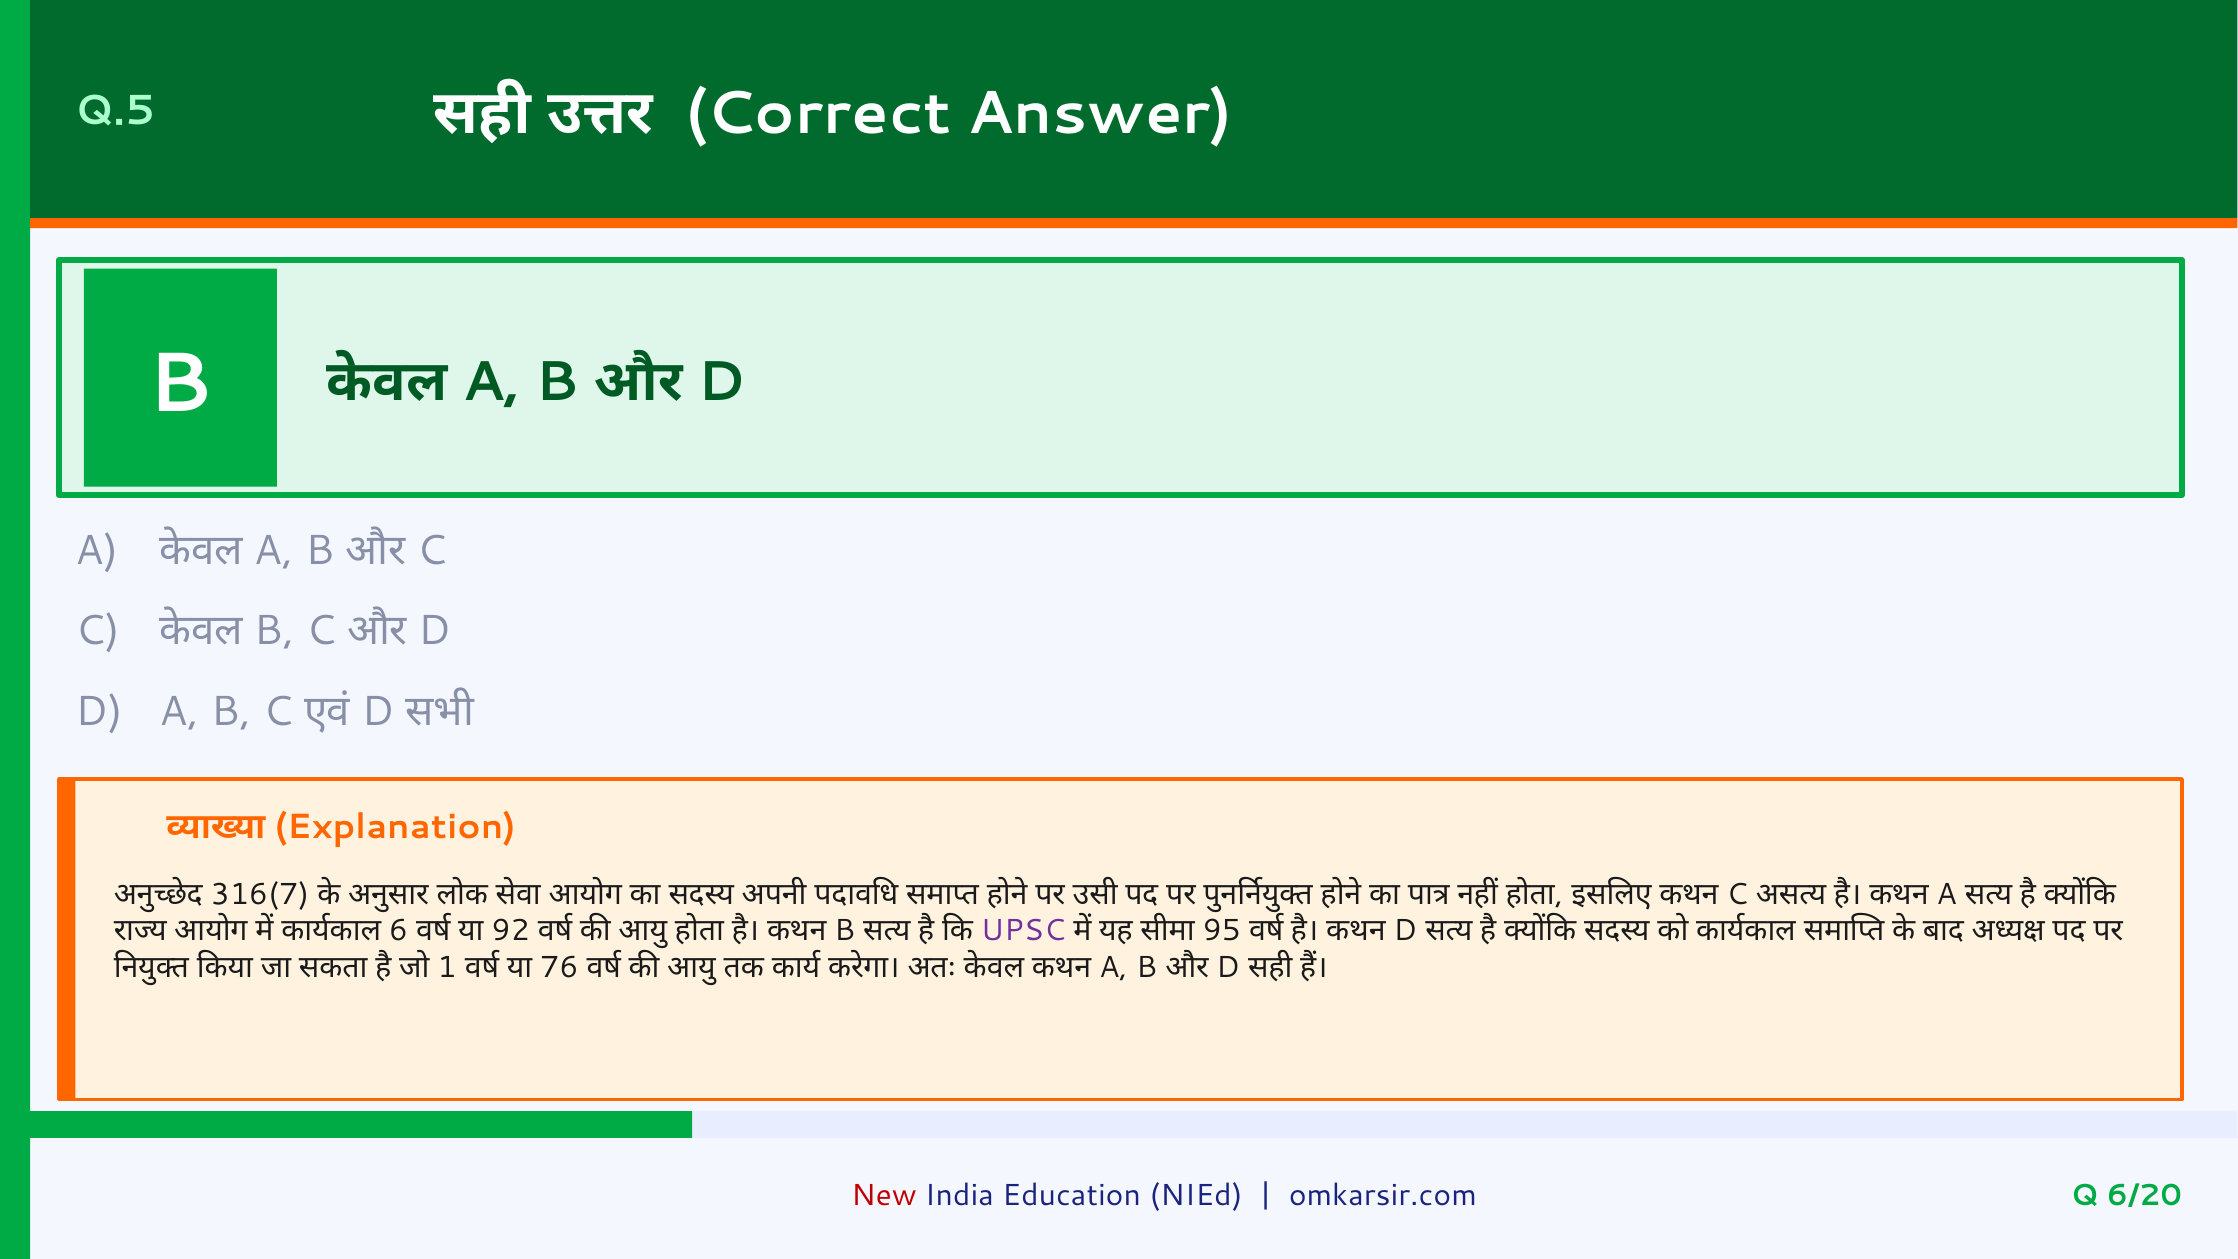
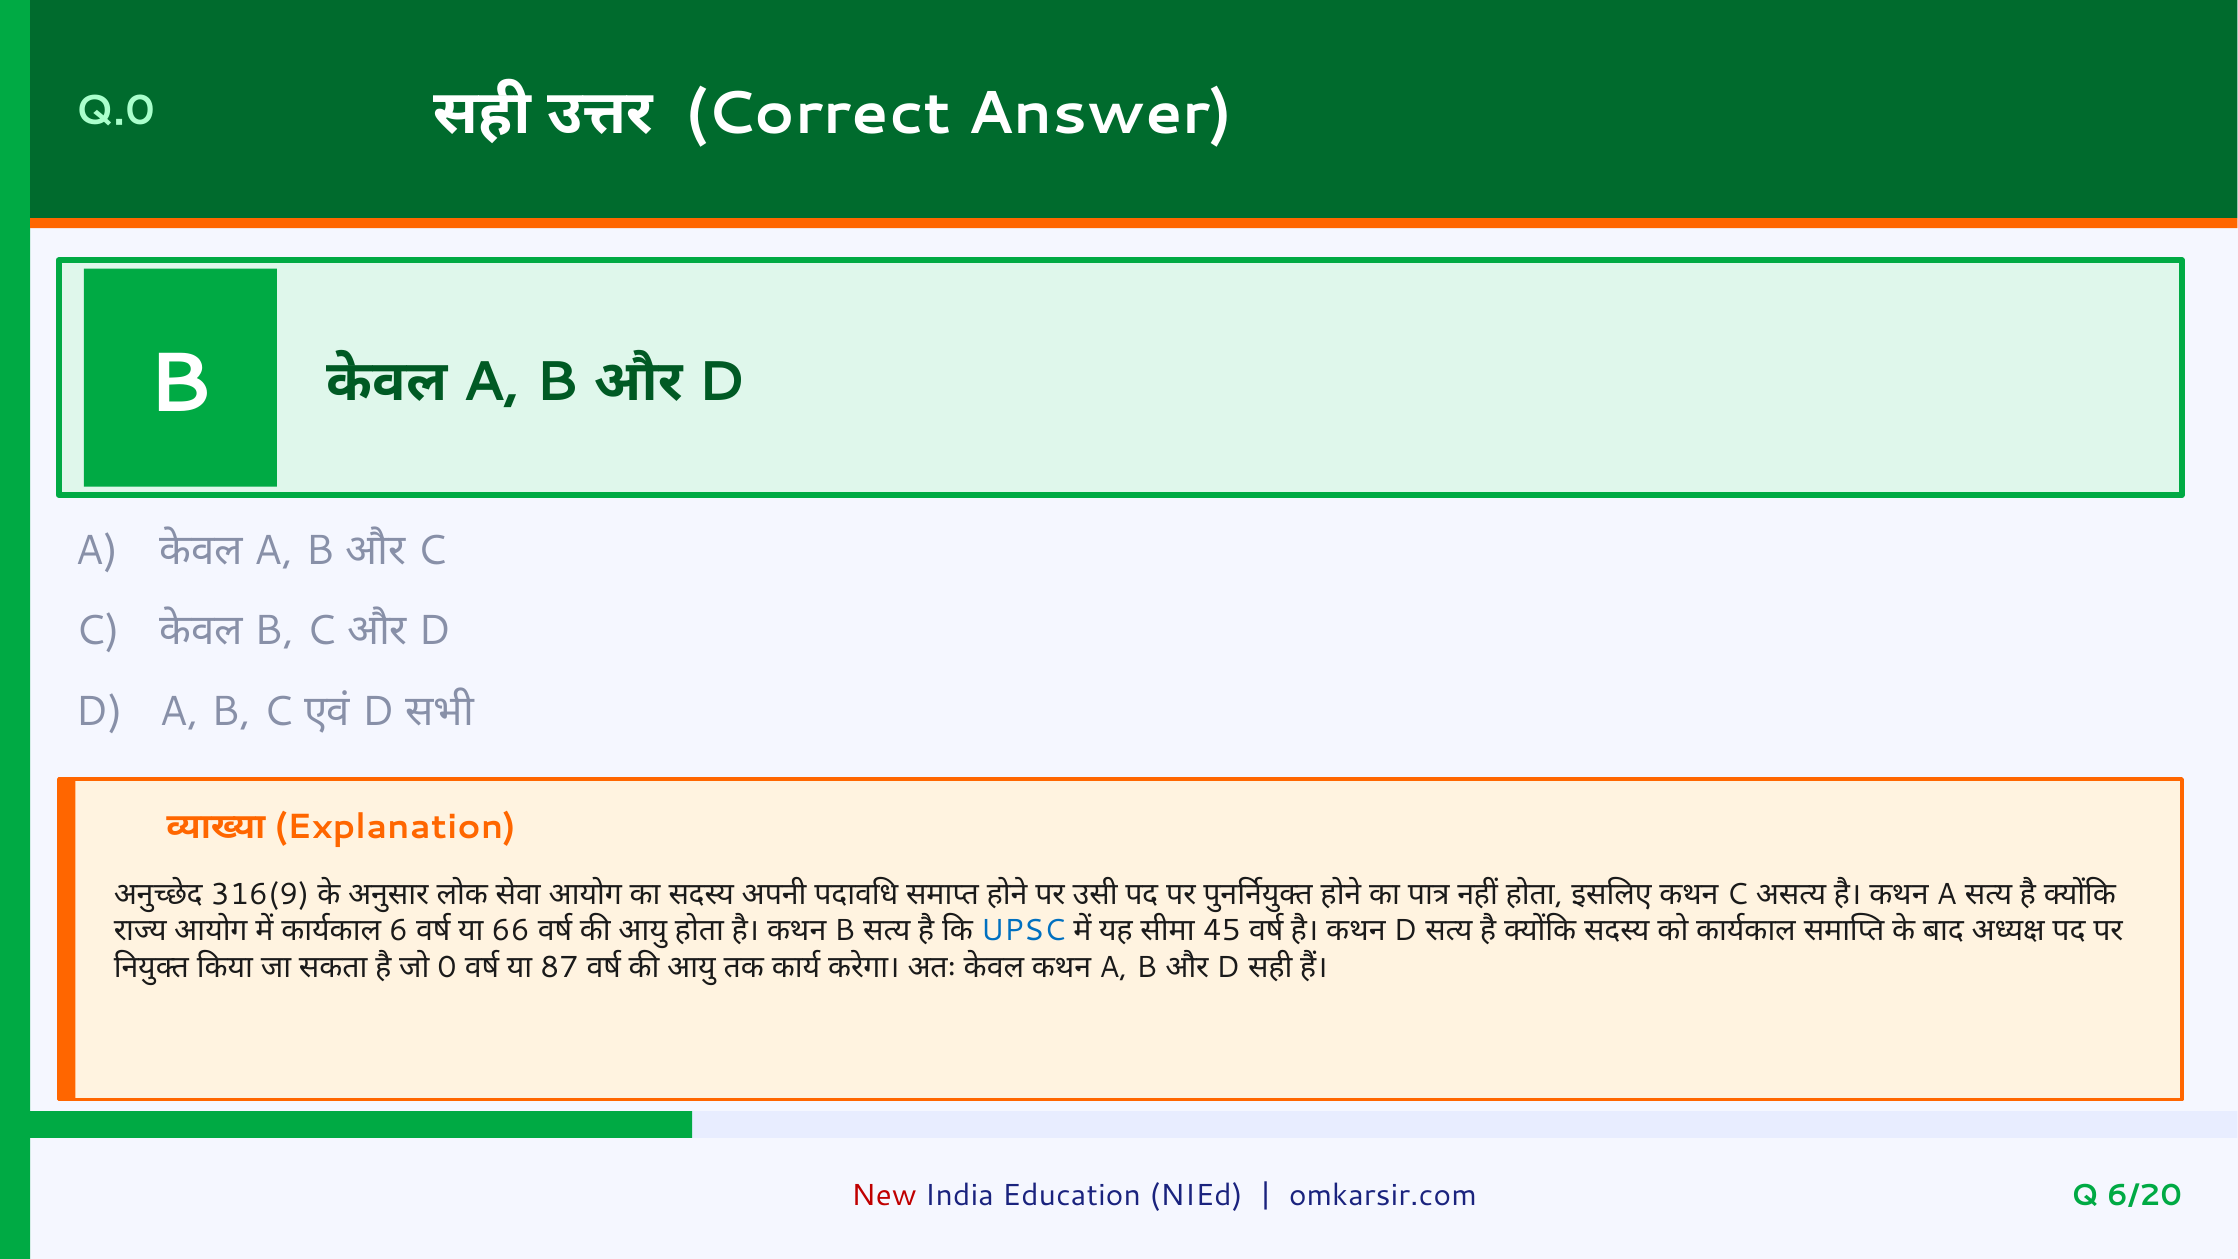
Q.5: Q.5 -> Q.0 (115, 110)
316(7: 316(7 -> 316(9 (260, 895)
92: 92 -> 66 (511, 931)
UPSC colour: purple -> blue (1023, 931)
95: 95 -> 45 (1222, 931)
1: 1 -> 0 (447, 967)
76: 76 -> 87 (559, 967)
